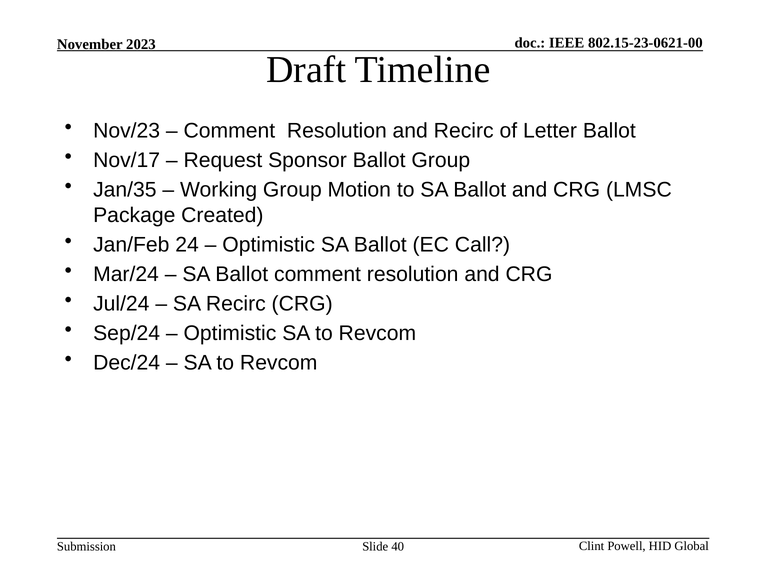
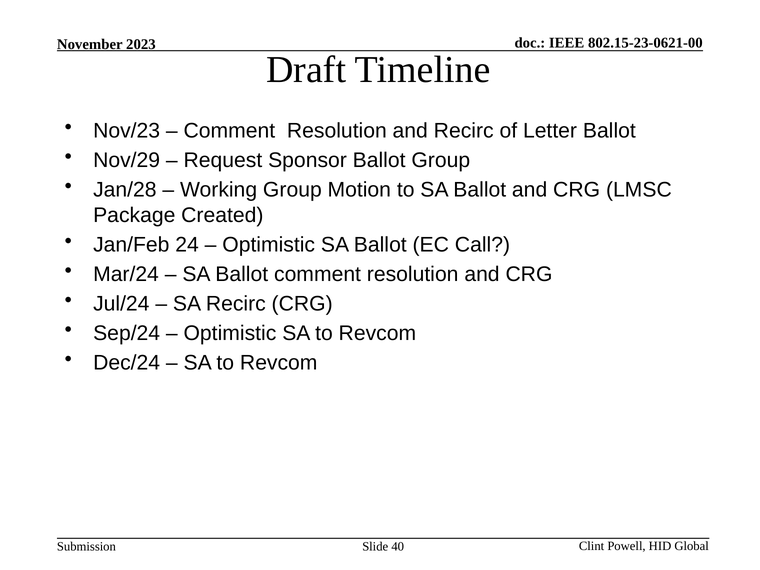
Nov/17: Nov/17 -> Nov/29 (127, 160)
Jan/35: Jan/35 -> Jan/28 (125, 190)
